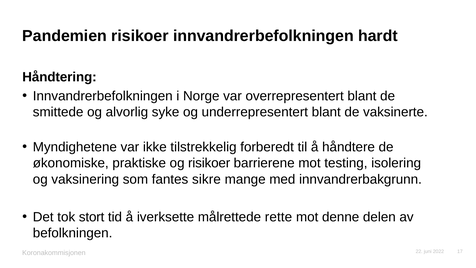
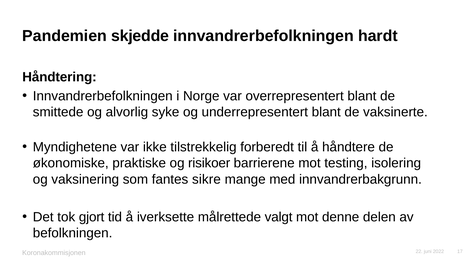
Pandemien risikoer: risikoer -> skjedde (140, 36)
stort: stort -> gjort (92, 217)
rette: rette -> valgt (279, 217)
